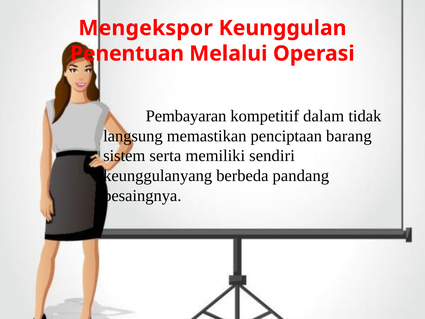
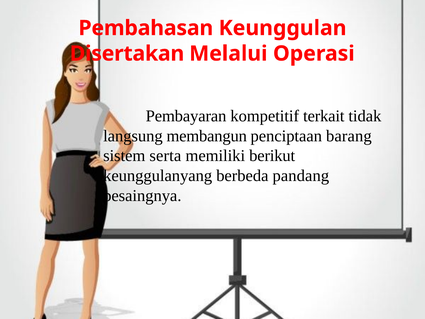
Mengekspor: Mengekspor -> Pembahasan (146, 28)
Penentuan: Penentuan -> Disertakan (127, 54)
dalam: dalam -> terkait (324, 116)
memastikan: memastikan -> membangun (207, 136)
sendiri: sendiri -> berikut (272, 156)
